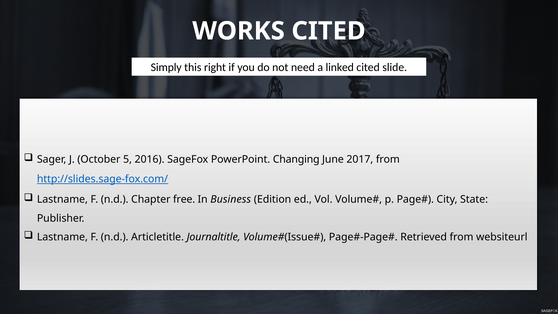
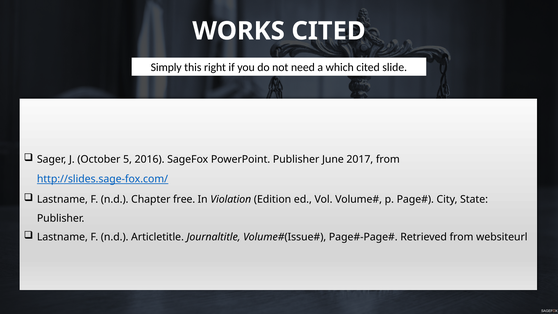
linked: linked -> which (340, 67)
PowerPoint Changing: Changing -> Publisher (296, 159)
Business: Business -> Violation (231, 199)
